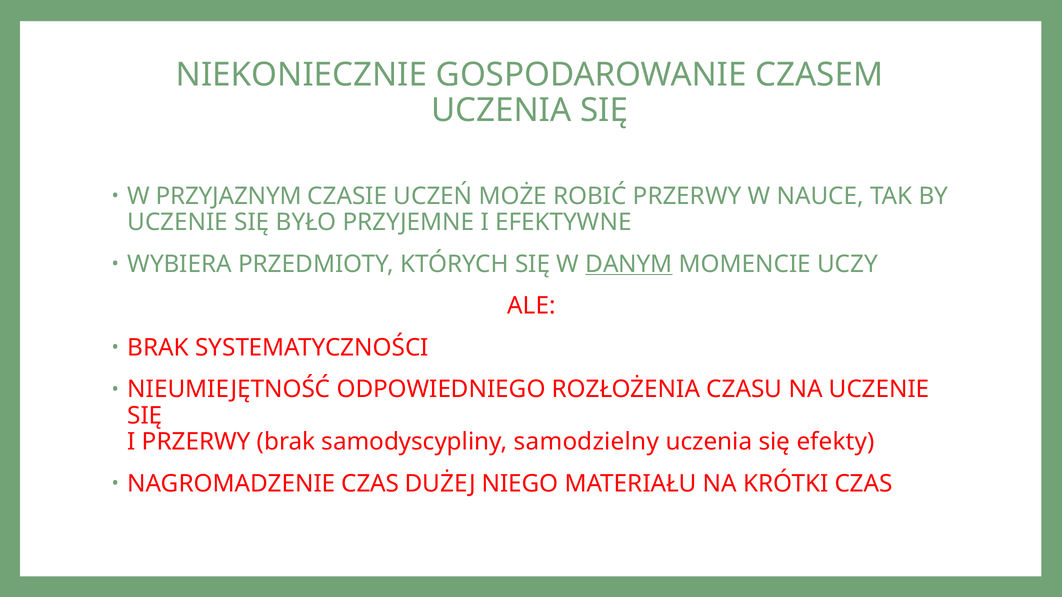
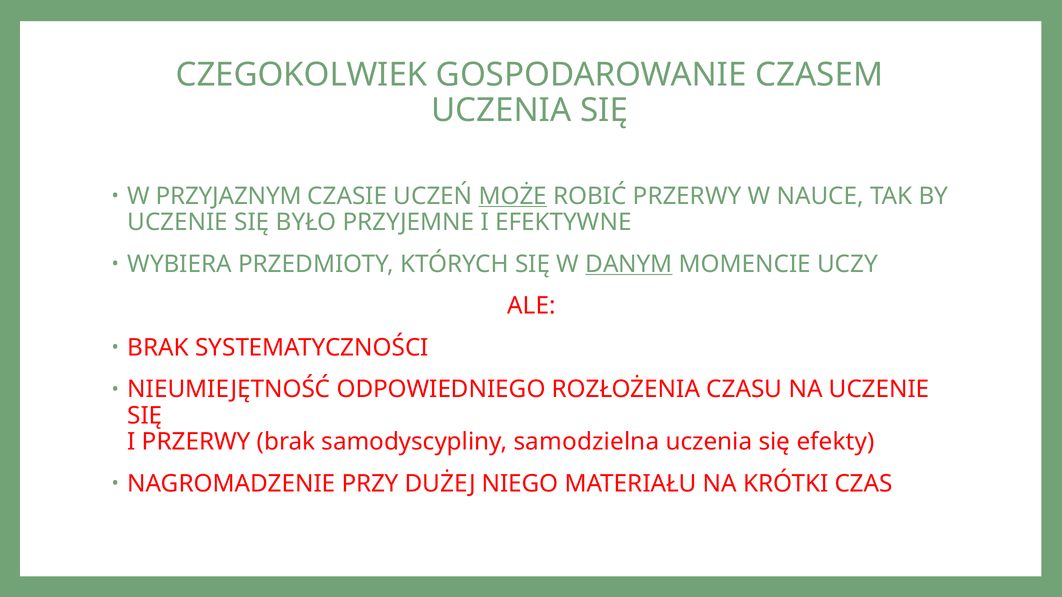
NIEKONIECZNIE: NIEKONIECZNIE -> CZEGOKOLWIEK (302, 75)
MOŻE underline: none -> present (513, 196)
samodzielny: samodzielny -> samodzielna (586, 442)
NAGROMADZENIE CZAS: CZAS -> PRZY (370, 484)
